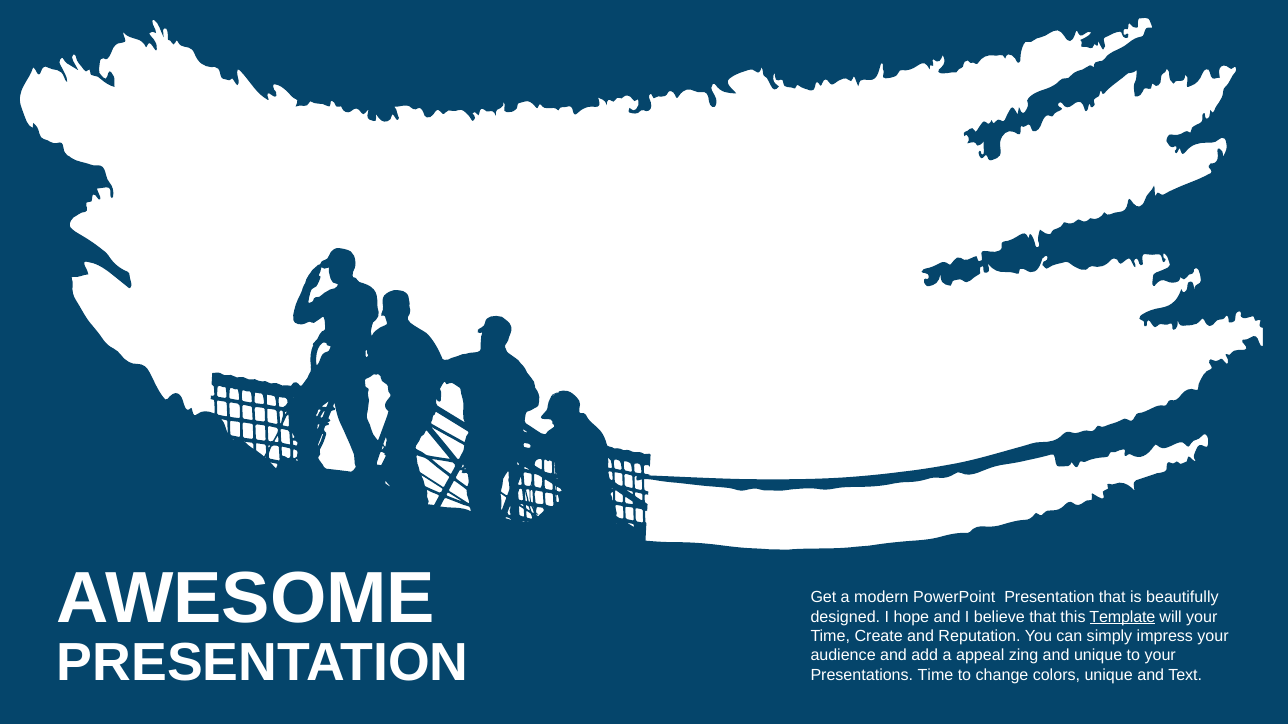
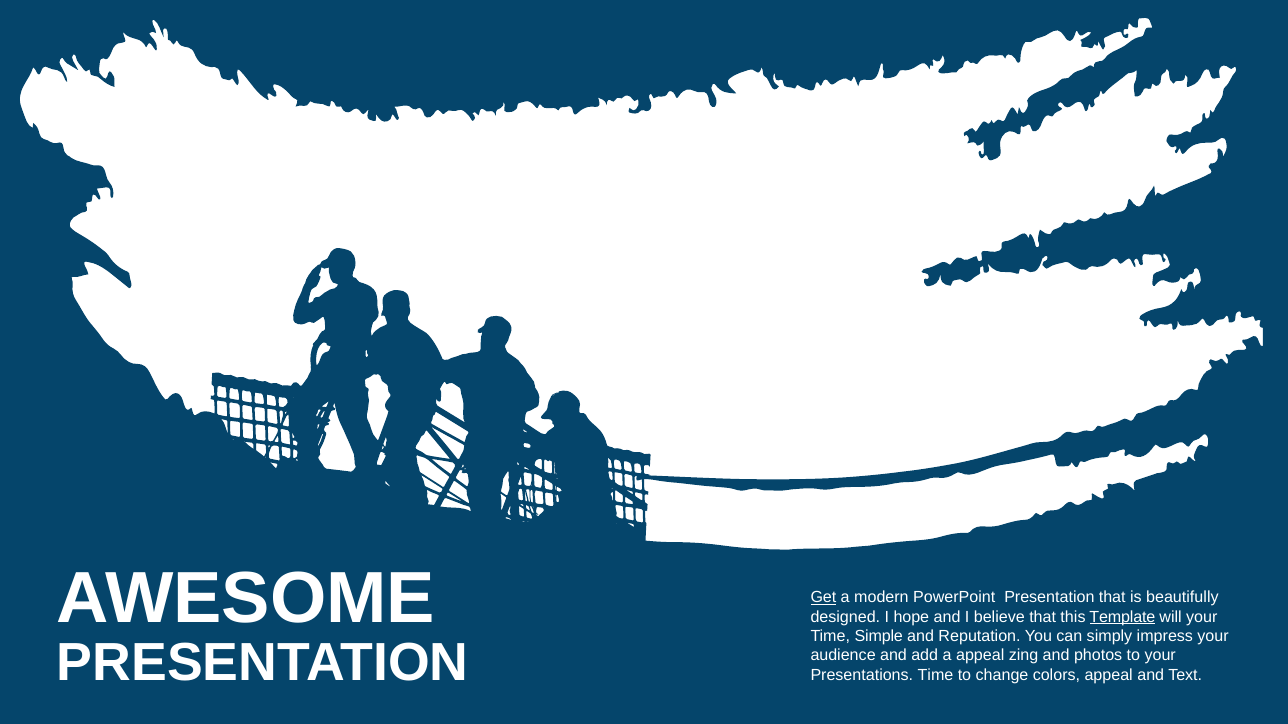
Get underline: none -> present (823, 598)
Create: Create -> Simple (879, 637)
and unique: unique -> photos (1098, 656)
colors unique: unique -> appeal (1109, 675)
